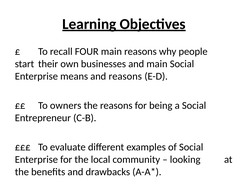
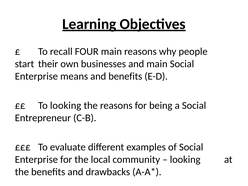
and reasons: reasons -> benefits (125, 76)
To owners: owners -> looking (66, 106)
